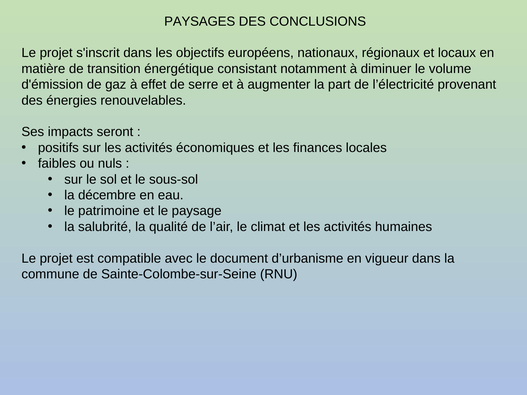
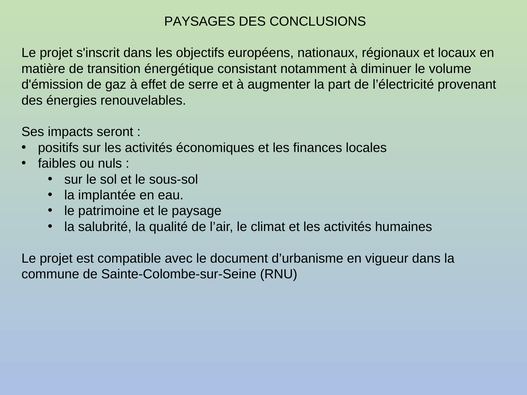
décembre: décembre -> implantée (107, 195)
